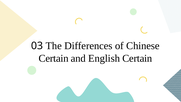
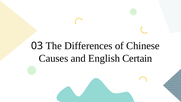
Certain: Certain -> Causes (54, 58)
